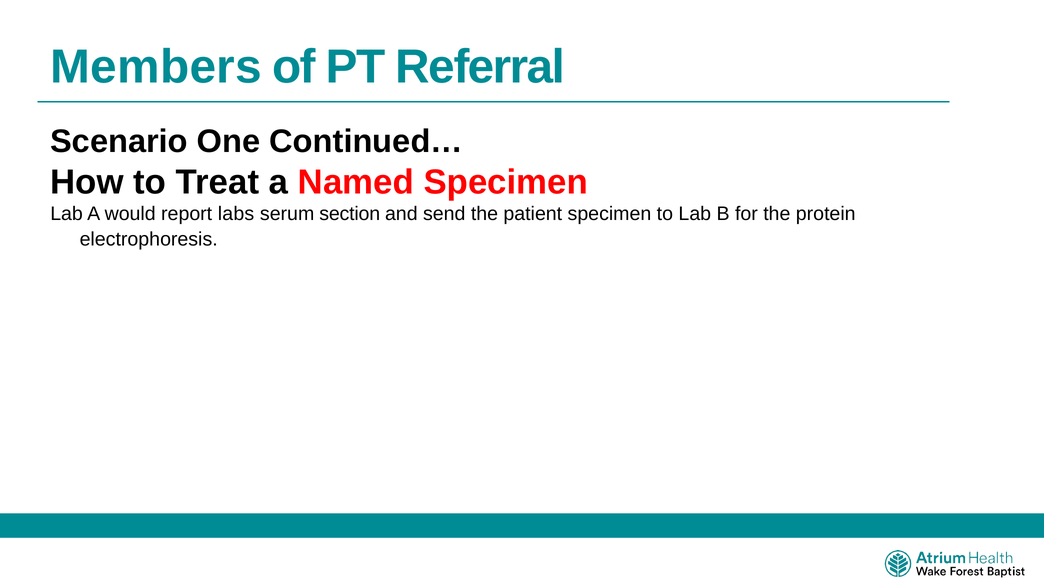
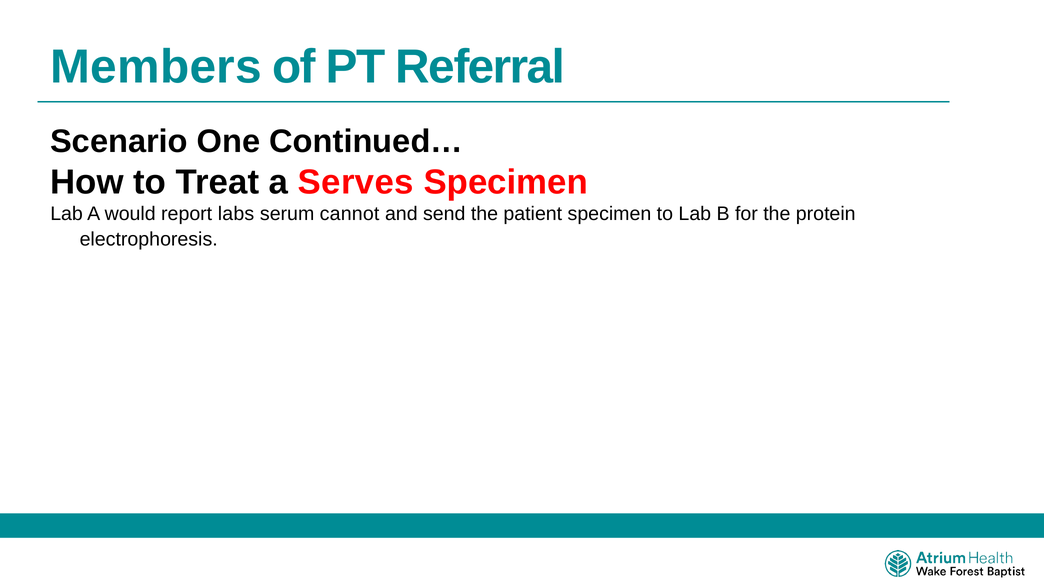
Named: Named -> Serves (356, 182)
section: section -> cannot (350, 214)
